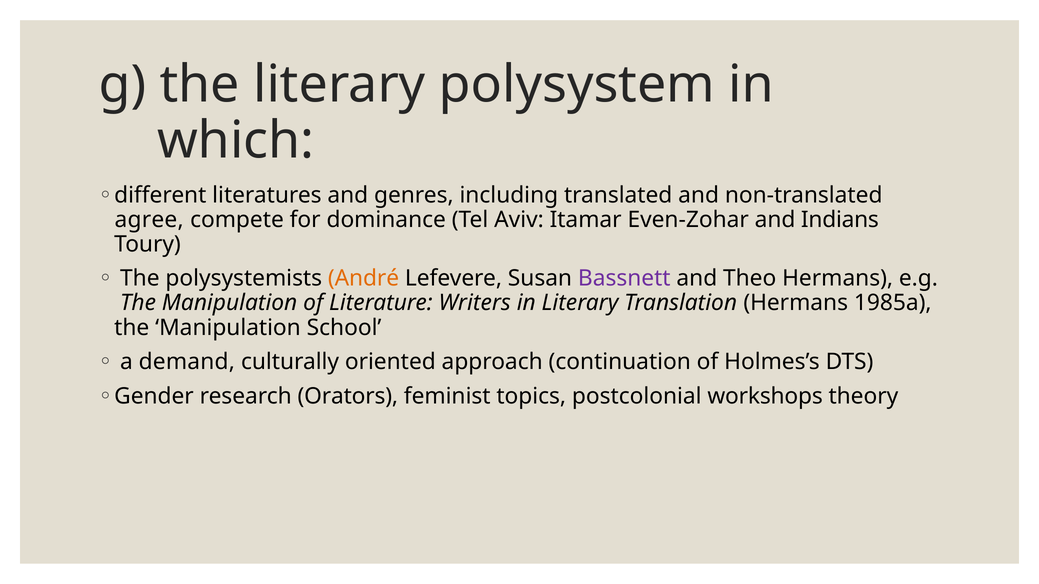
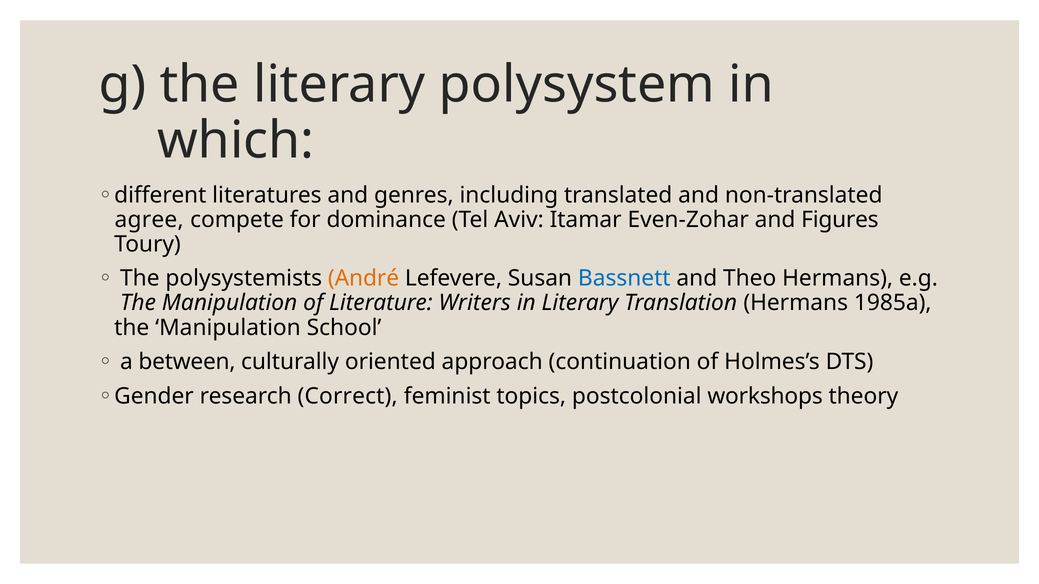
Indians: Indians -> Figures (840, 220)
Bassnett colour: purple -> blue (624, 279)
demand: demand -> between (187, 362)
Orators: Orators -> Correct (348, 396)
